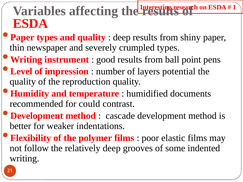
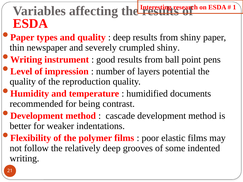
crumpled types: types -> shiny (168, 48)
could: could -> being (89, 104)
